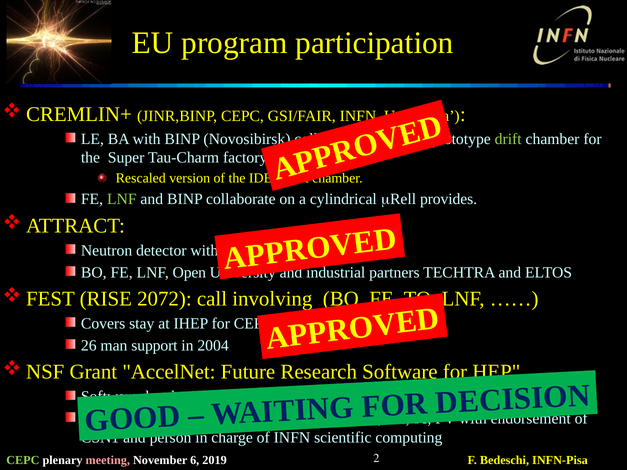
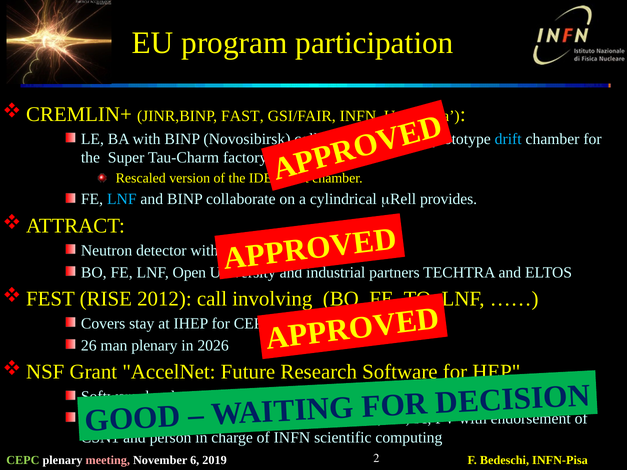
JINR,BINP CEPC: CEPC -> FAST (242, 116)
drift colour: light green -> light blue (508, 139)
LNF colour: light green -> light blue (122, 199)
2072: 2072 -> 2012 (164, 299)
man support: support -> plenary (154, 346)
2004: 2004 -> 2026 (213, 346)
